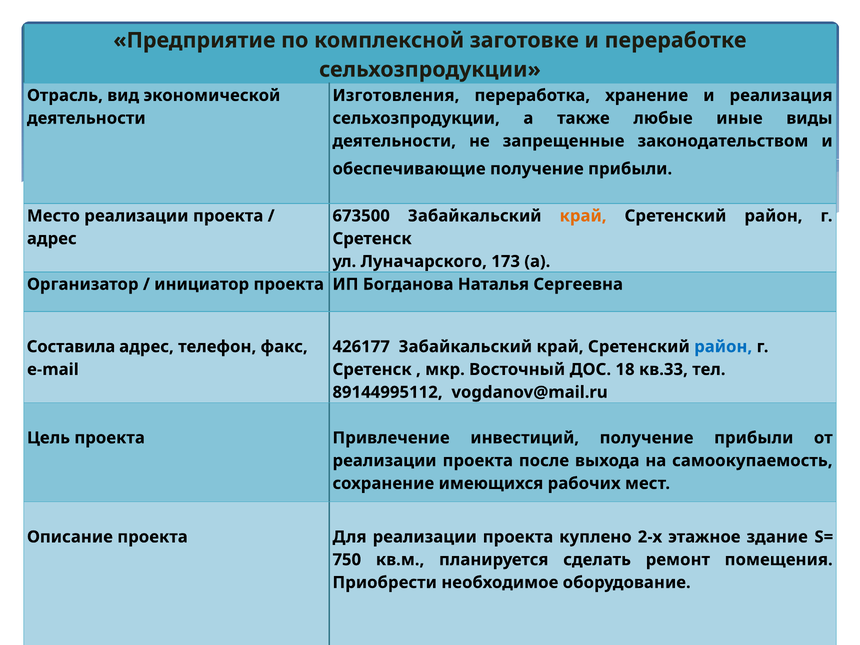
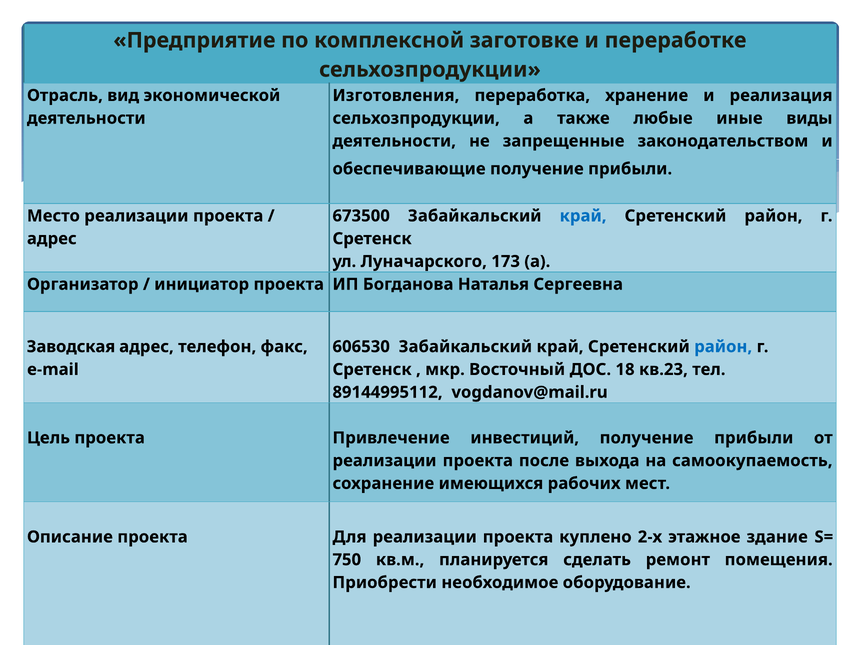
край colour: orange -> blue (583, 216)
Составила: Составила -> Заводская (71, 347)
426177: 426177 -> 606530 (361, 347)
кв.33: кв.33 -> кв.23 (663, 369)
